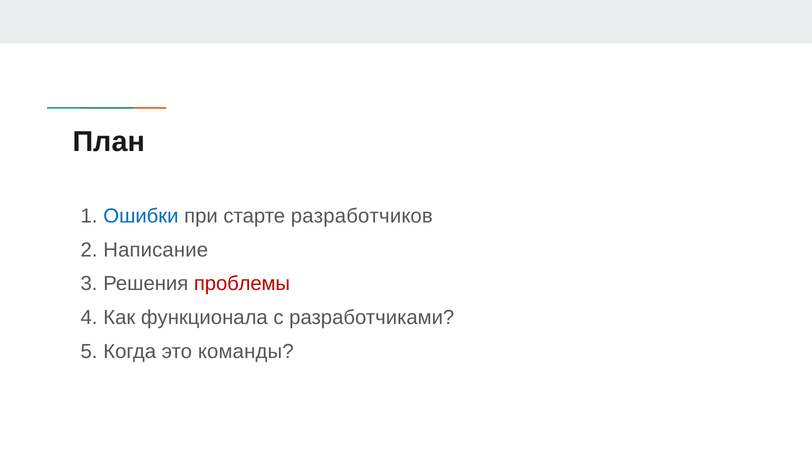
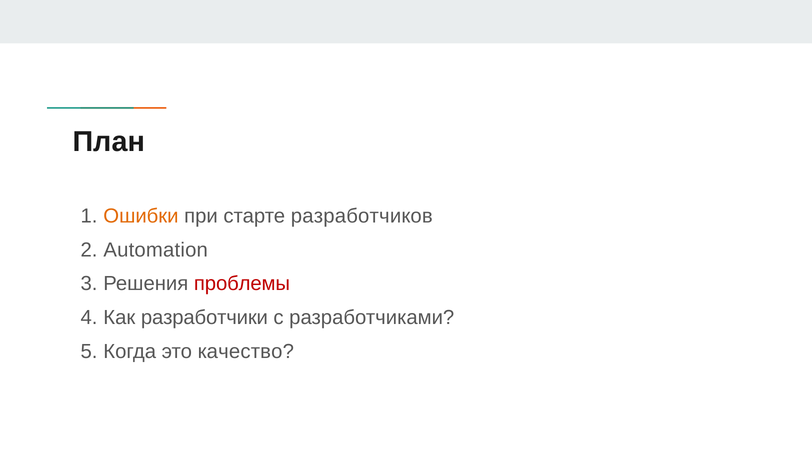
Ошибки colour: blue -> orange (141, 216)
Написание: Написание -> Automation (156, 250)
функционала: функционала -> разработчики (204, 318)
команды: команды -> качество (246, 352)
